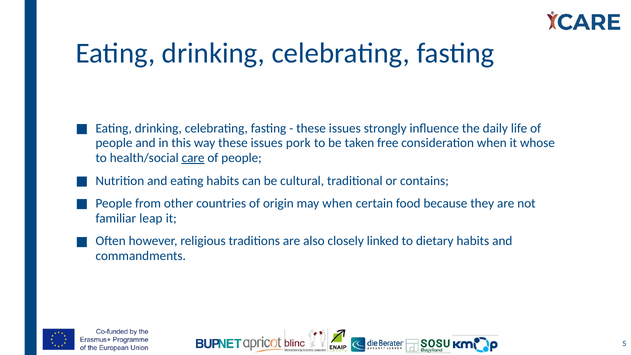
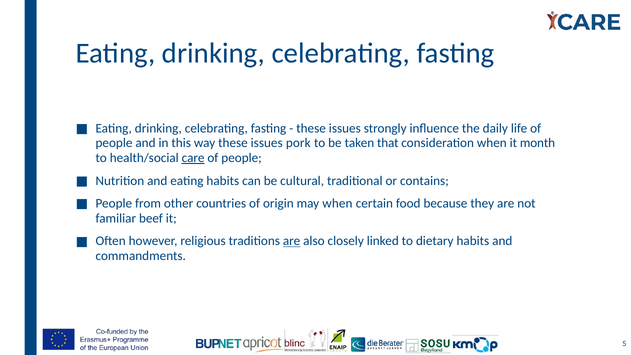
free: free -> that (388, 143)
whose: whose -> month (538, 143)
leap: leap -> beef (151, 218)
are underline: none -> present (292, 241)
